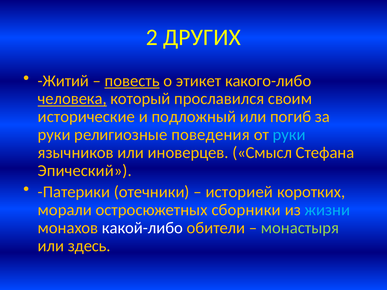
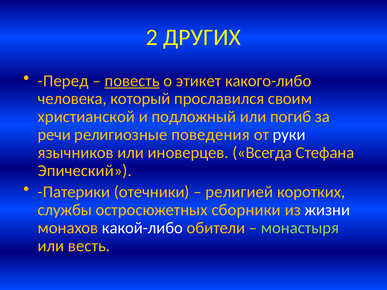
Житий: Житий -> Перед (63, 81)
человека underline: present -> none (72, 99)
исторические: исторические -> христианской (86, 117)
руки: руки -> речи (54, 135)
руки colour: light blue -> white (289, 135)
Смысл: Смысл -> Всегда (262, 153)
историей: историей -> религией (239, 192)
морали: морали -> службы (65, 210)
жизни colour: light blue -> white (327, 210)
здесь: здесь -> весть (89, 246)
